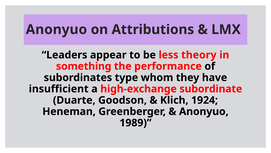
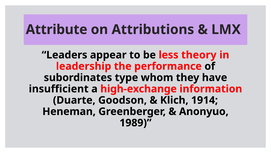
Anonyuo: Anonyuo -> Attribute (57, 29)
something: something -> leadership (84, 66)
subordinate: subordinate -> information (211, 89)
1924: 1924 -> 1914 (205, 100)
